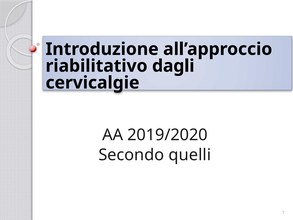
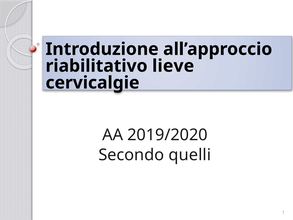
dagli: dagli -> lieve (173, 66)
